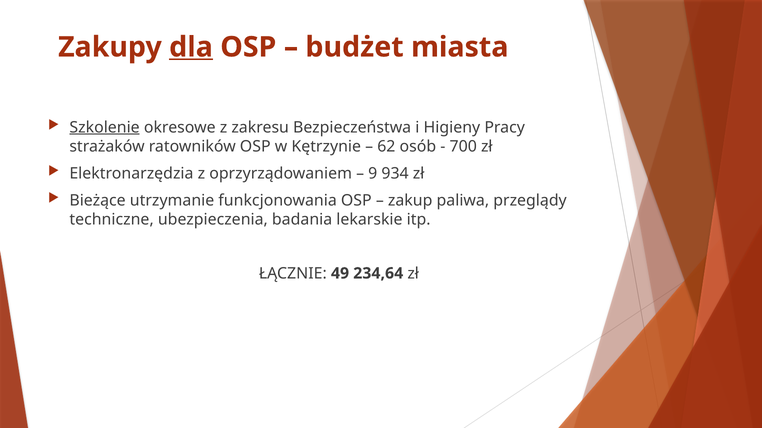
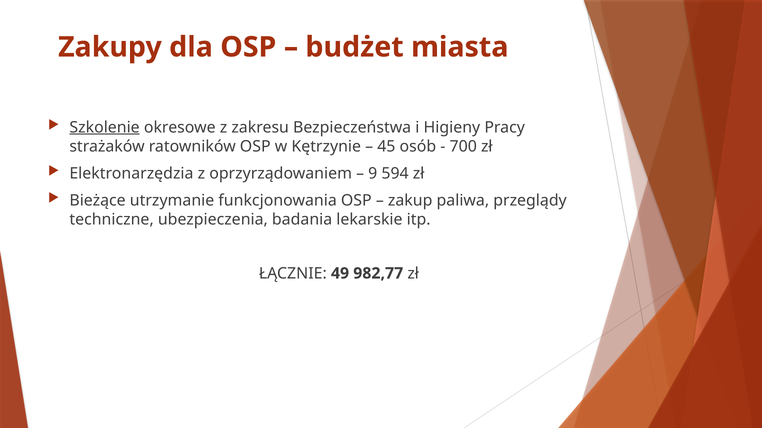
dla underline: present -> none (191, 47)
62: 62 -> 45 (386, 147)
934: 934 -> 594 (395, 174)
234,64: 234,64 -> 982,77 (378, 274)
